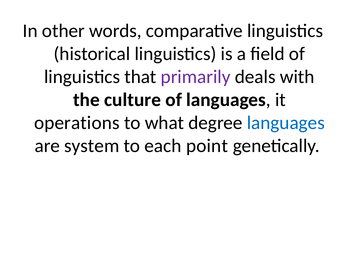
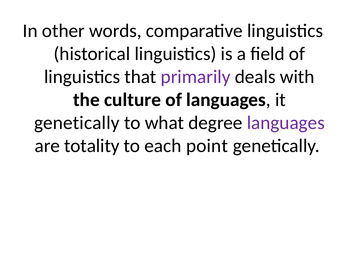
operations: operations -> genetically (77, 123)
languages colour: blue -> purple (286, 123)
system: system -> totality (92, 146)
